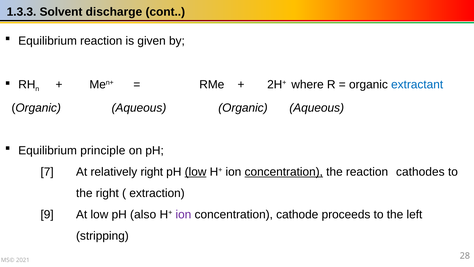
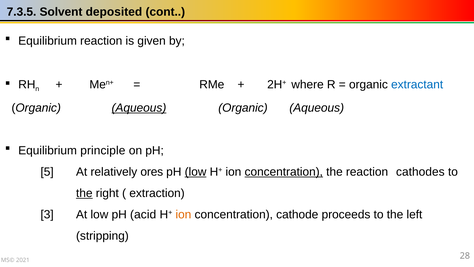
1.3.3: 1.3.3 -> 7.3.5 (22, 12)
discharge: discharge -> deposited (114, 12)
Aqueous underline: none -> present (139, 108)
7: 7 -> 5 (47, 172)
relatively right: right -> ores (152, 172)
the underline: none -> present (84, 193)
9: 9 -> 3 (47, 214)
also: also -> acid (143, 214)
ion colour: purple -> orange (183, 214)
